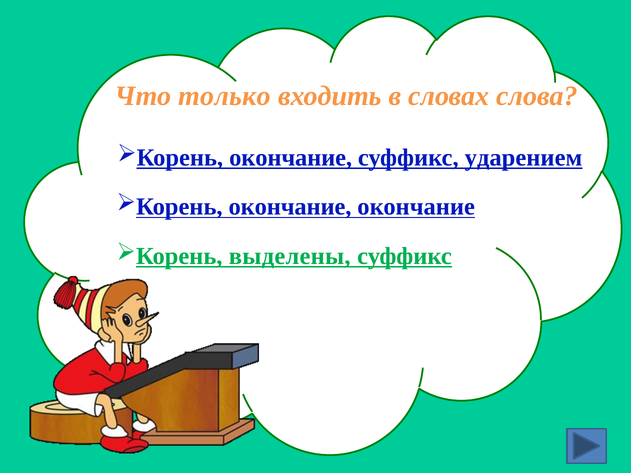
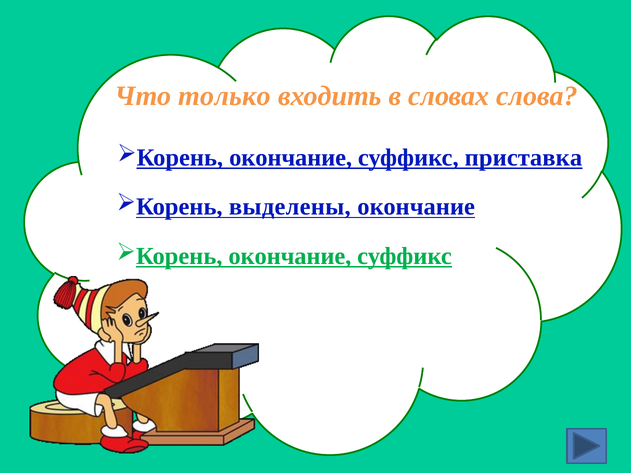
ударением: ударением -> приставка (523, 158)
окончание: окончание -> выделены (290, 207)
выделены: выделены -> окончание (290, 256)
